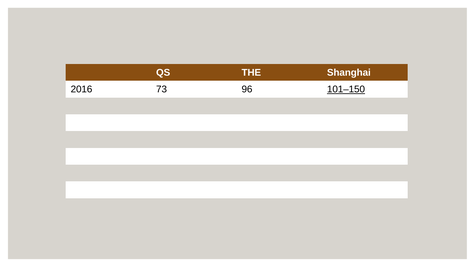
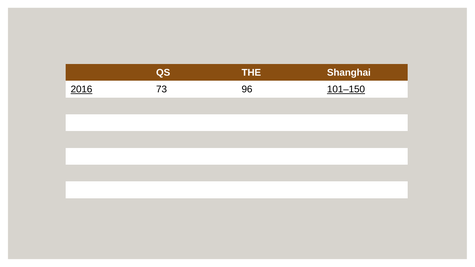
2016 underline: none -> present (82, 89)
